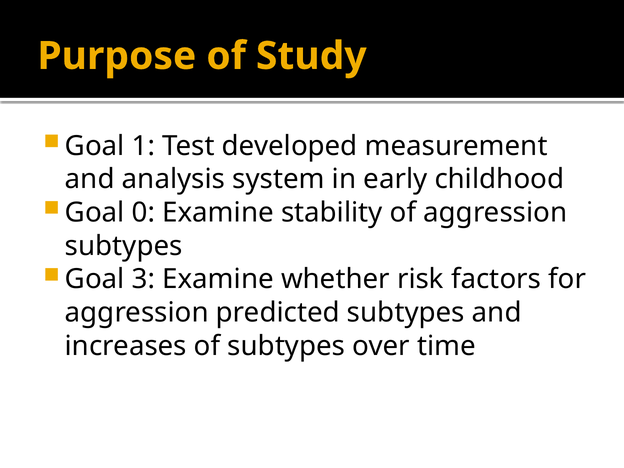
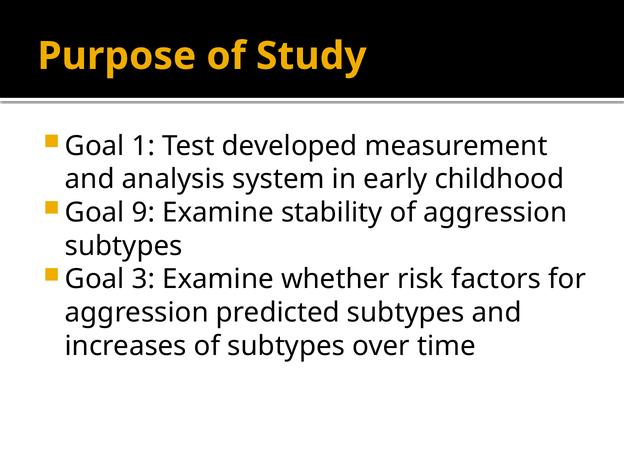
0: 0 -> 9 (143, 213)
